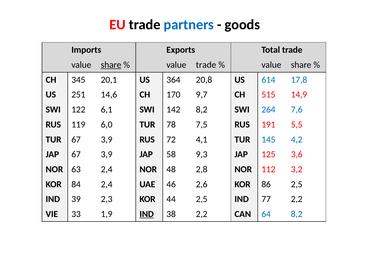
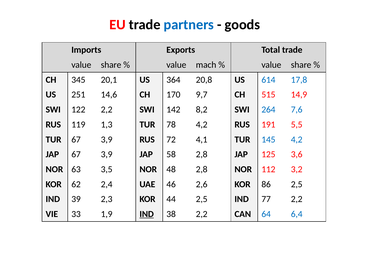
share underline: present -> none (111, 65)
value trade: trade -> mach (206, 65)
122 6,1: 6,1 -> 2,2 (107, 110)
6,0: 6,0 -> 1,3 (107, 125)
78 7,5: 7,5 -> 4,2 (202, 125)
58 9,3: 9,3 -> 2,8 (202, 154)
63 2,4: 2,4 -> 3,5 (107, 169)
84: 84 -> 62 (76, 184)
64 8,2: 8,2 -> 6,4 (297, 214)
